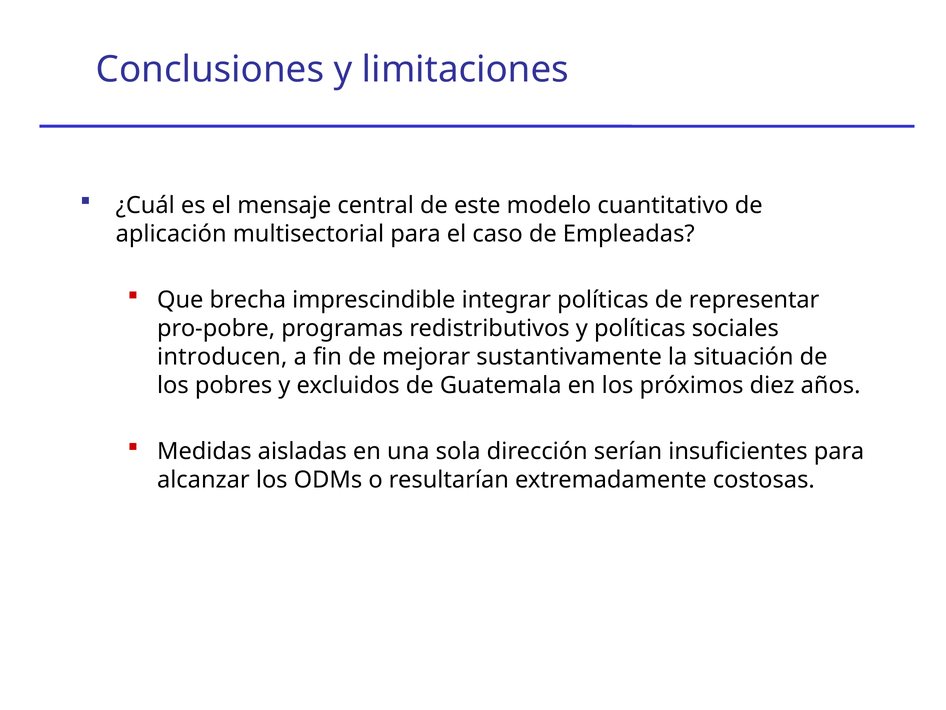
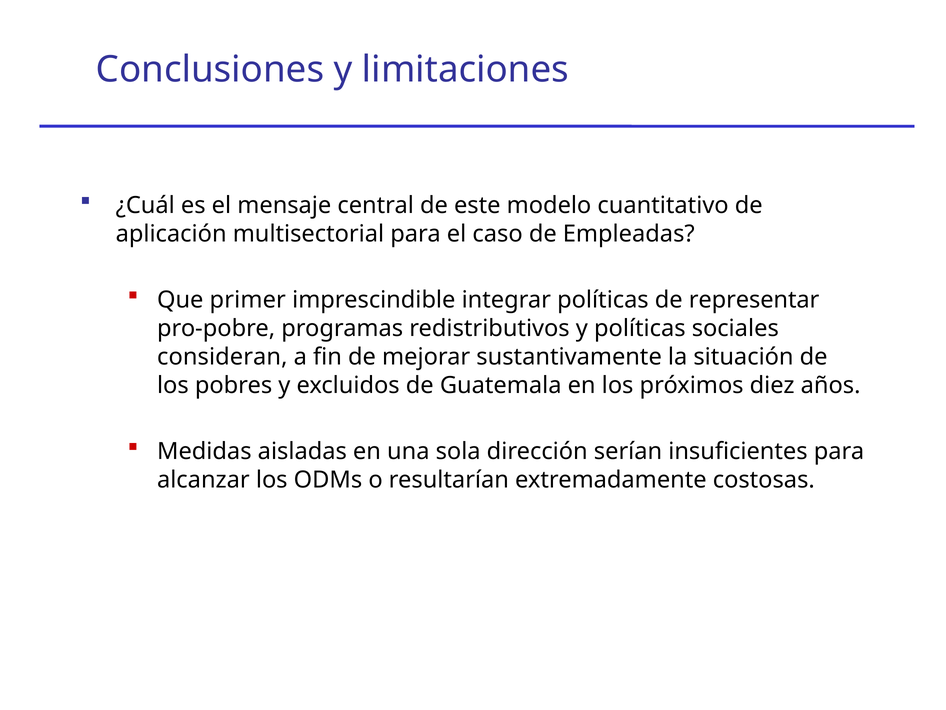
brecha: brecha -> primer (248, 300)
introducen: introducen -> consideran (222, 357)
